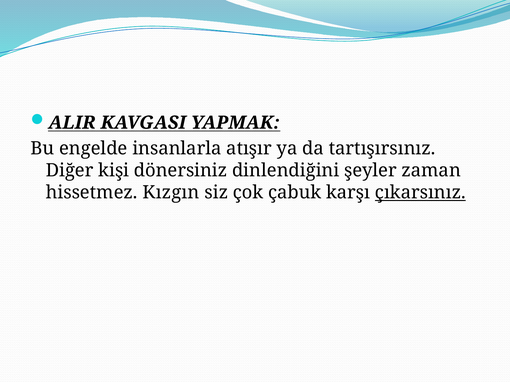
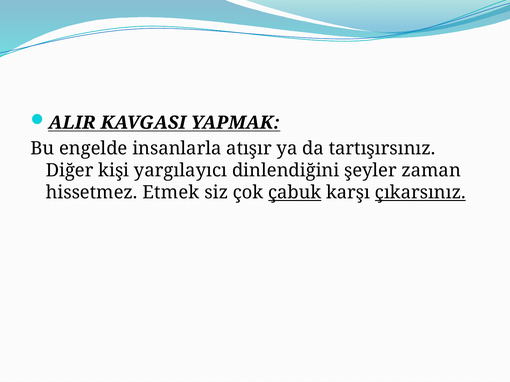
dönersiniz: dönersiniz -> yargılayıcı (181, 171)
Kızgın: Kızgın -> Etmek (171, 193)
çabuk underline: none -> present (295, 193)
